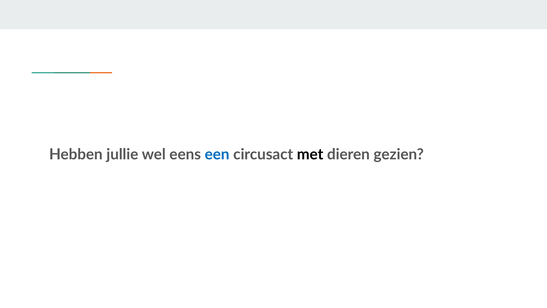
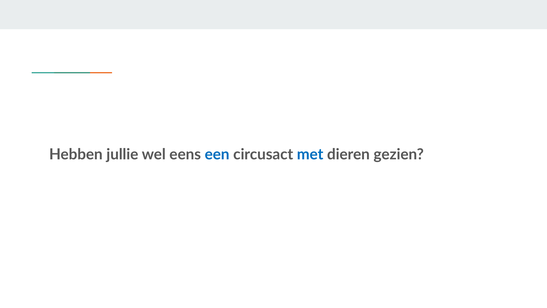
met colour: black -> blue (310, 154)
